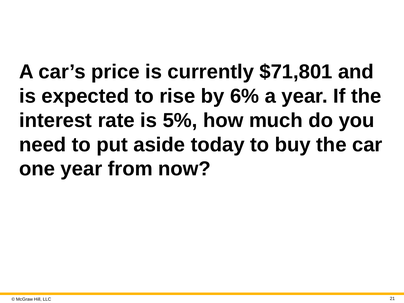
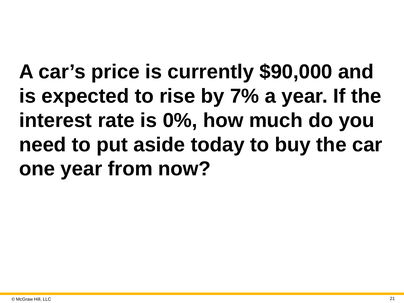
$71,801: $71,801 -> $90,000 (296, 72)
6%: 6% -> 7% (245, 96)
5%: 5% -> 0% (180, 120)
